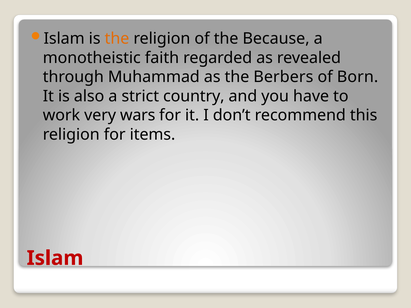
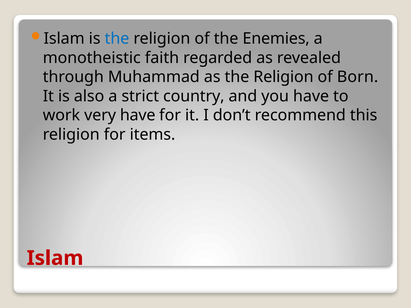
the colour: orange -> blue (117, 39)
Because: Because -> Enemies (276, 39)
as the Berbers: Berbers -> Religion (283, 77)
very wars: wars -> have (138, 115)
